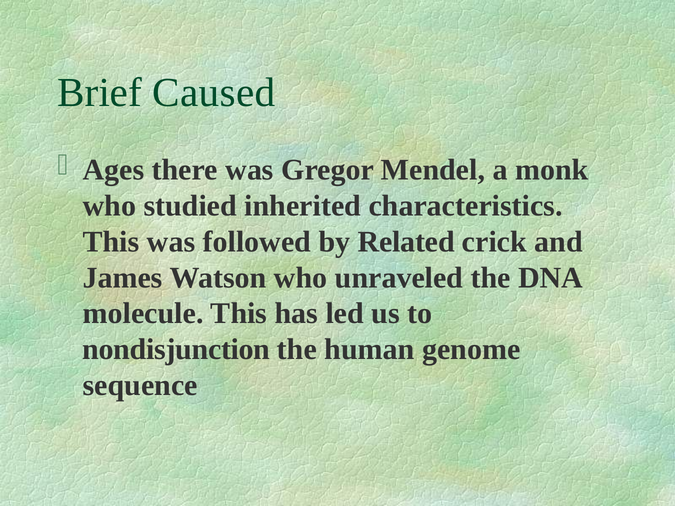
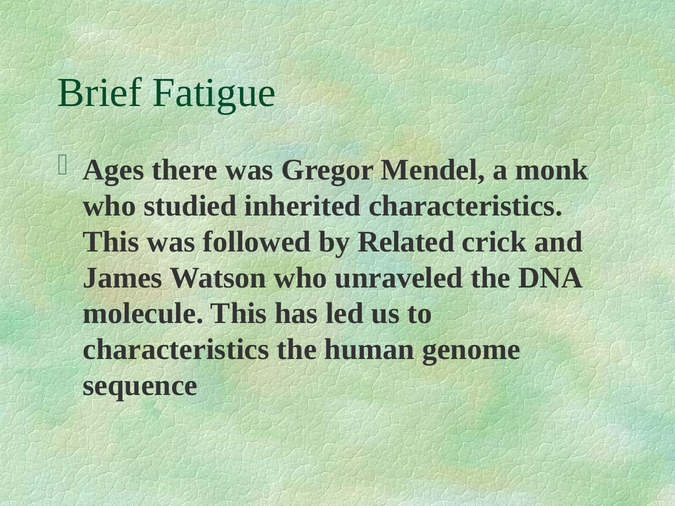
Caused: Caused -> Fatigue (214, 93)
nondisjunction: nondisjunction -> characteristics (176, 350)
